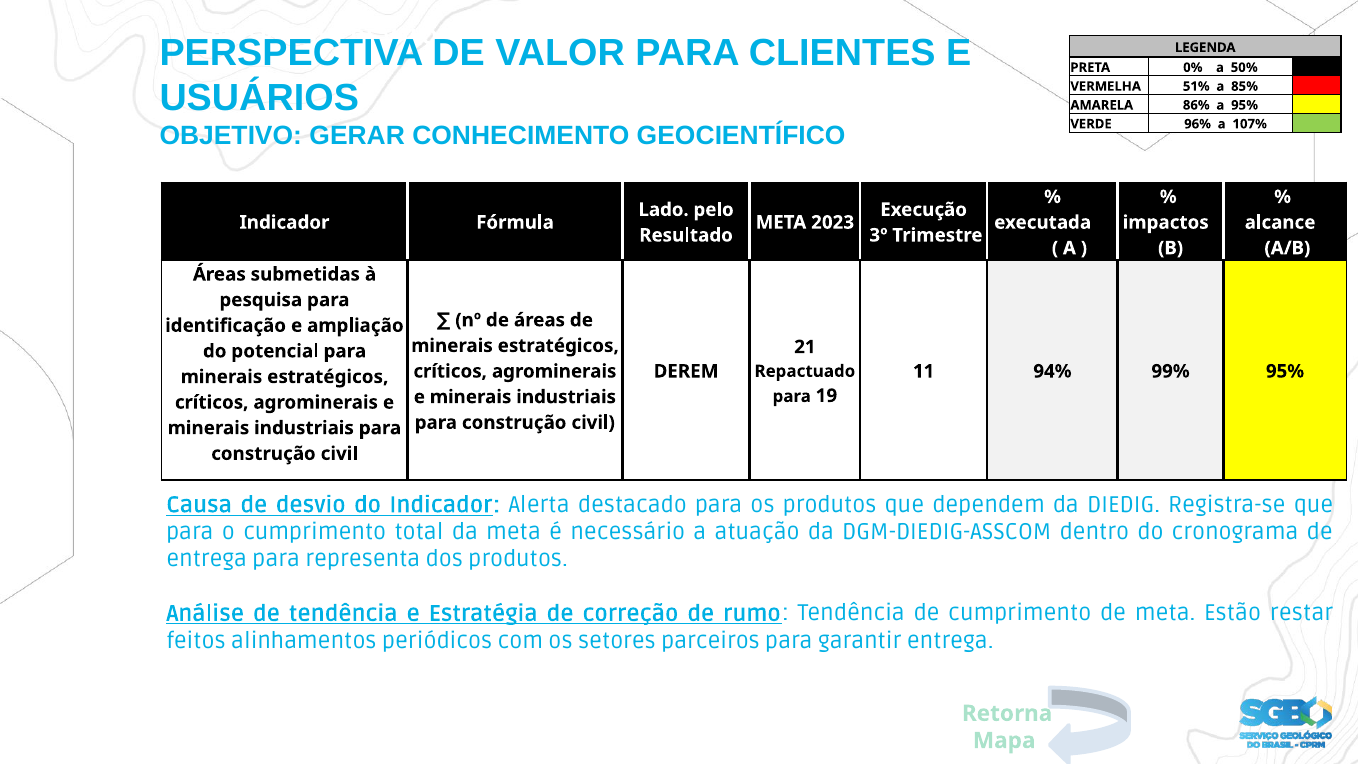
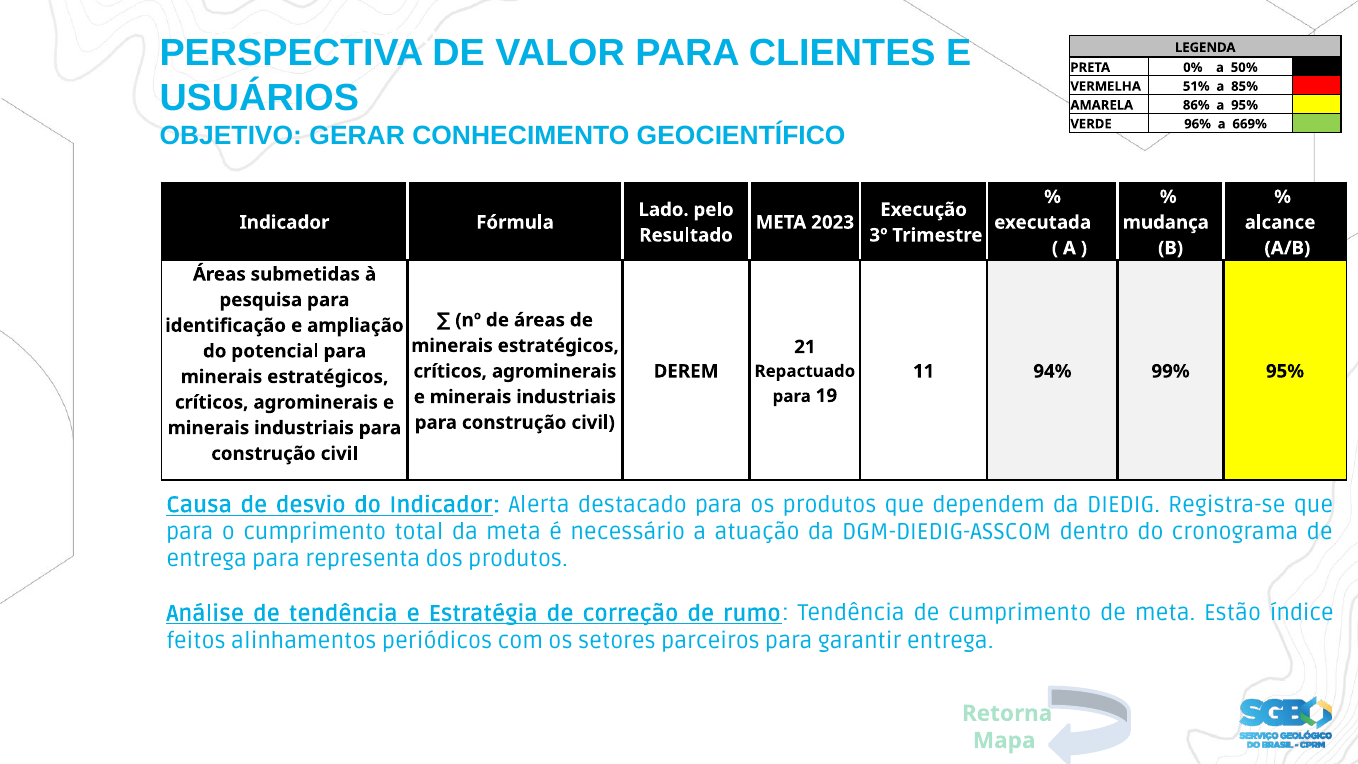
107%: 107% -> 669% (1250, 124)
impactos: impactos -> mudança (1166, 222)
restar: restar -> índice (1302, 613)
